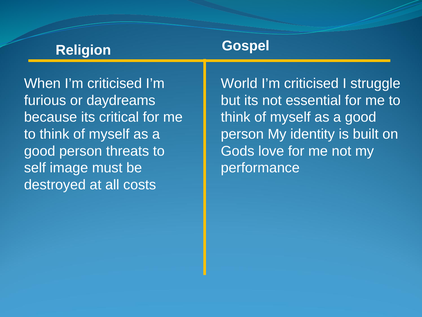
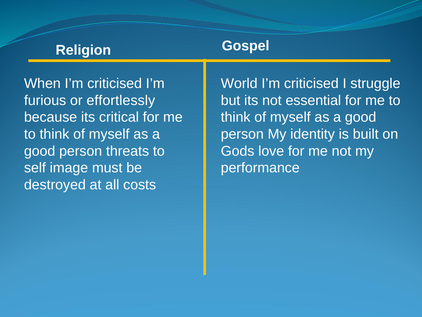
daydreams: daydreams -> effortlessly (121, 100)
